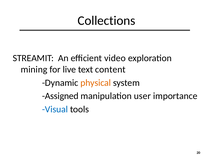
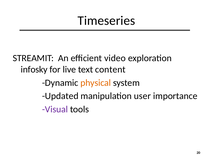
Collections: Collections -> Timeseries (106, 21)
mining: mining -> infosky (34, 69)
Assigned: Assigned -> Updated (60, 96)
Visual colour: blue -> purple (55, 109)
